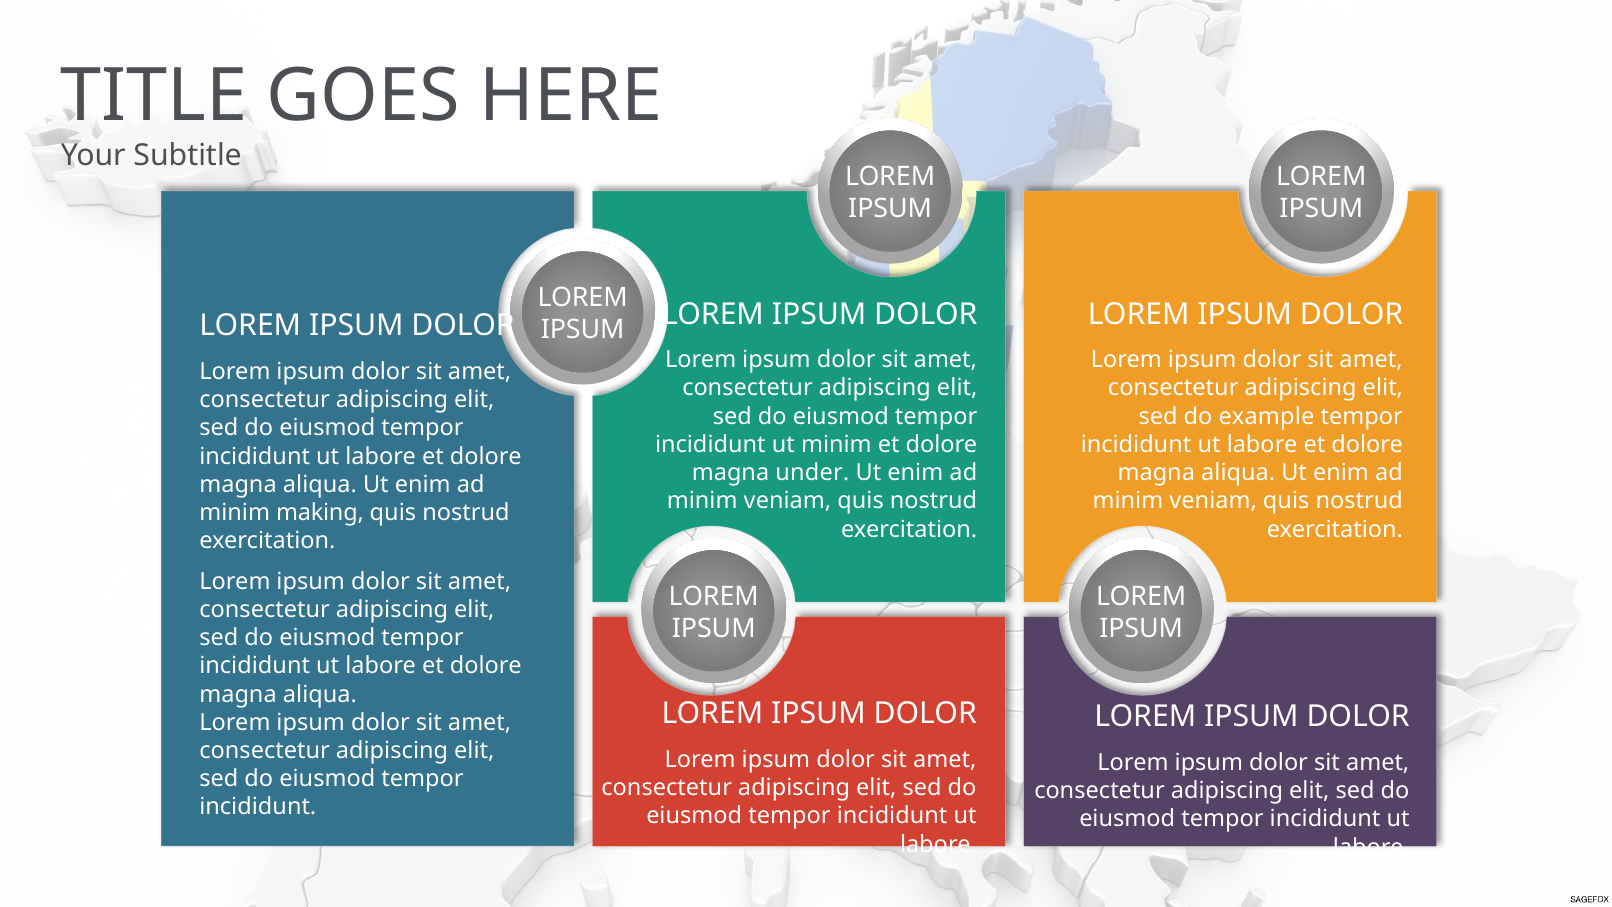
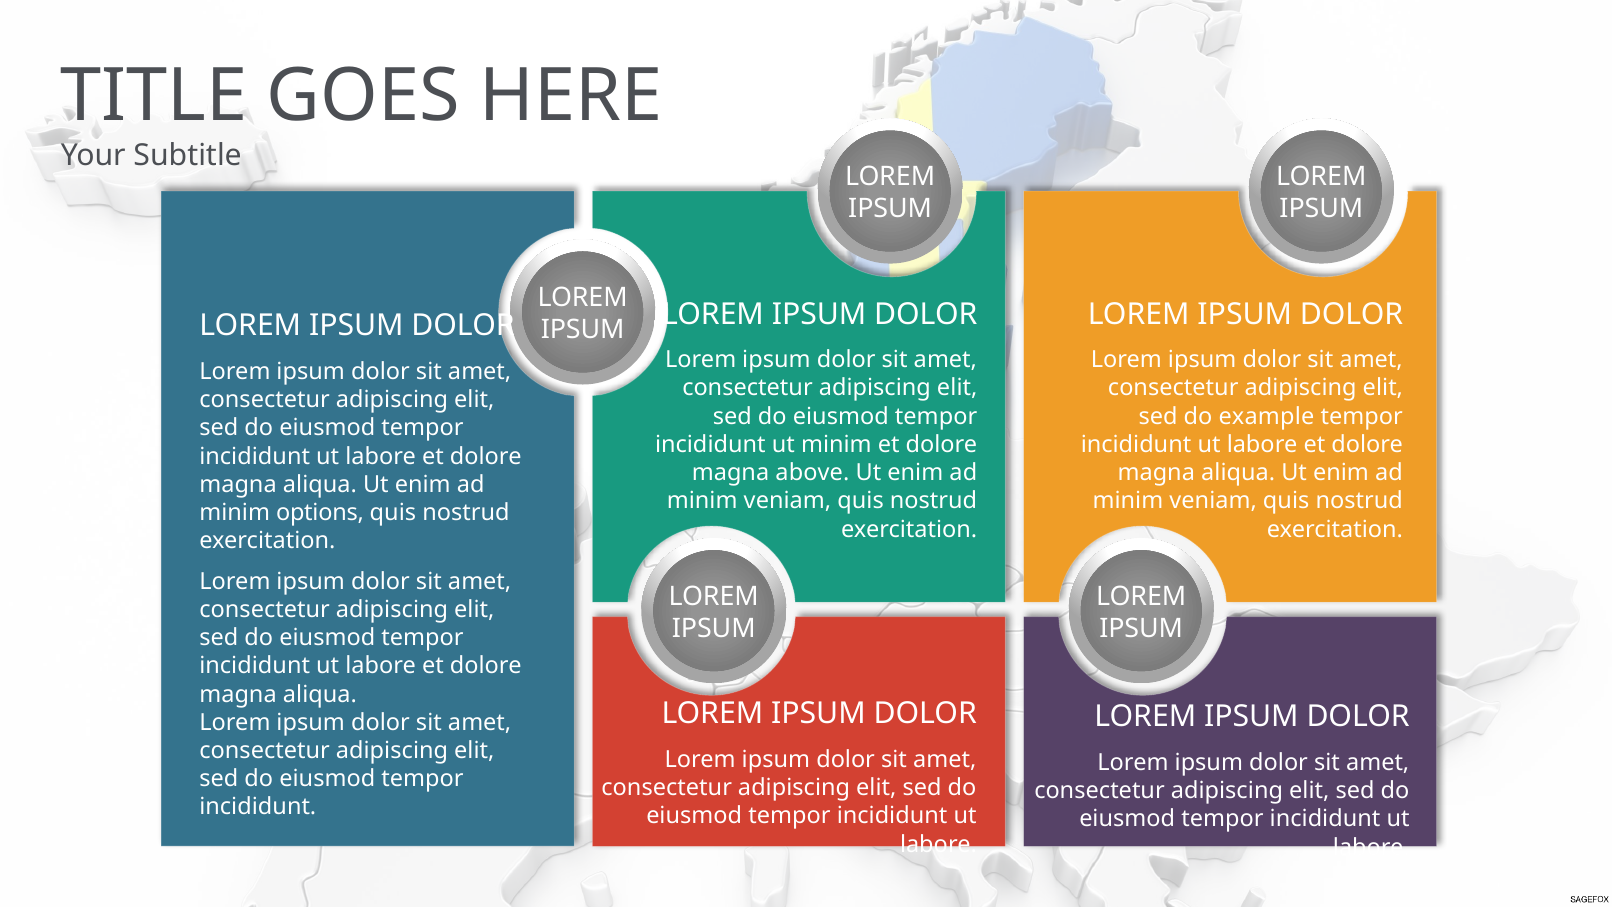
under: under -> above (812, 473)
making: making -> options (320, 513)
